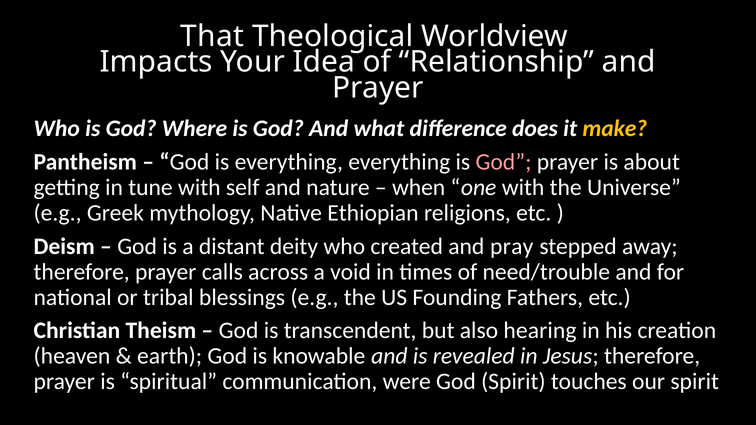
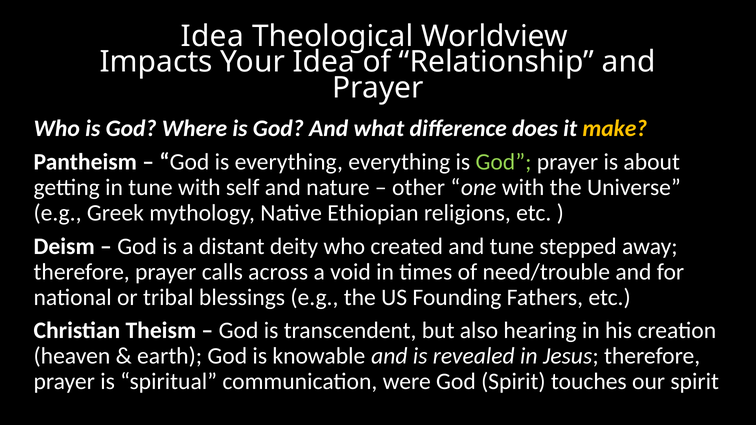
That: That -> Idea (212, 36)
God colour: pink -> light green (503, 162)
when: when -> other (419, 188)
and pray: pray -> tune (512, 246)
